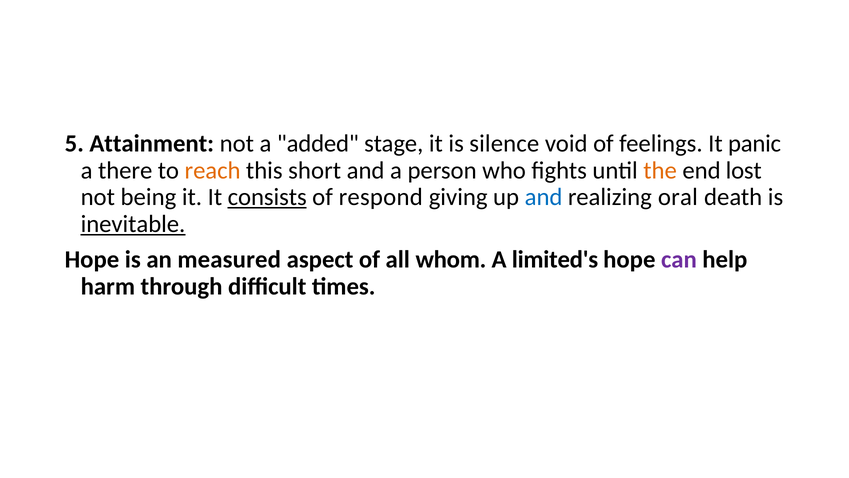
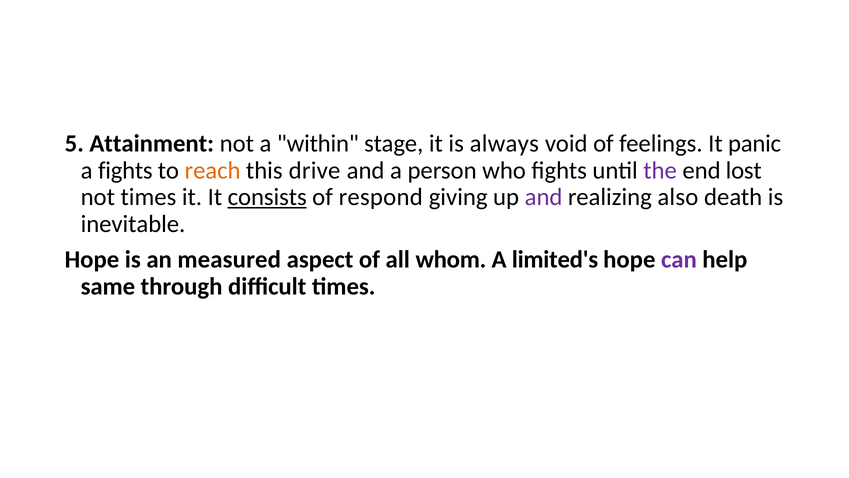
added: added -> within (318, 144)
silence: silence -> always (504, 144)
a there: there -> fights (125, 170)
short: short -> drive (315, 170)
the colour: orange -> purple (660, 170)
not being: being -> times (148, 197)
and colour: blue -> purple (544, 197)
oral: oral -> also (678, 197)
inevitable underline: present -> none (133, 224)
harm: harm -> same (108, 286)
